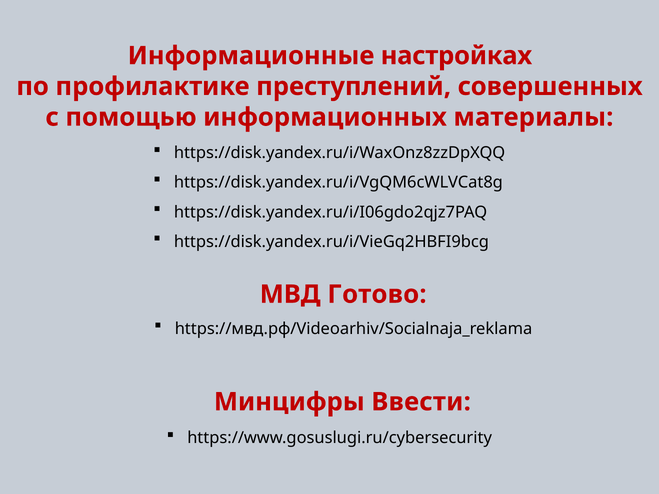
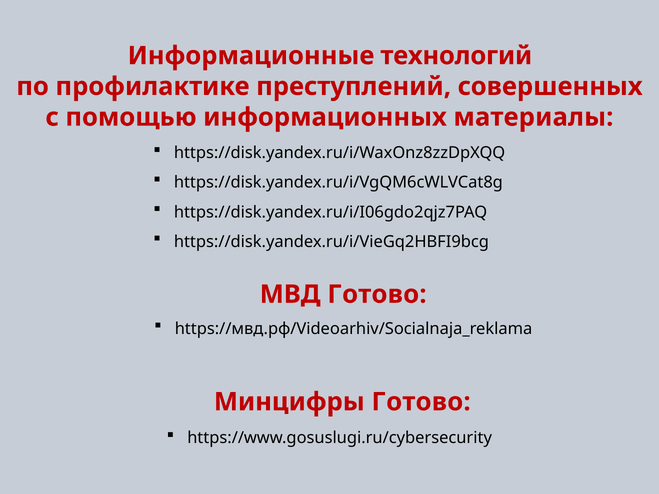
настройках: настройках -> технологий (456, 56)
Минцифры Ввести: Ввести -> Готово (421, 402)
